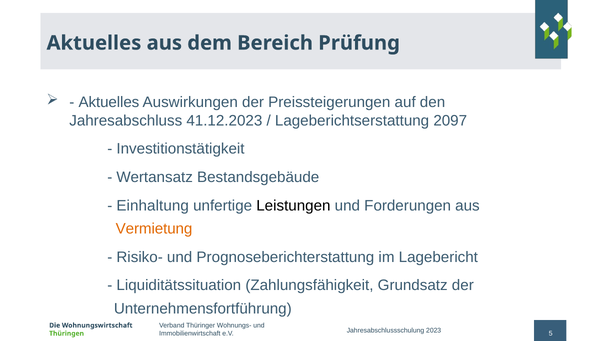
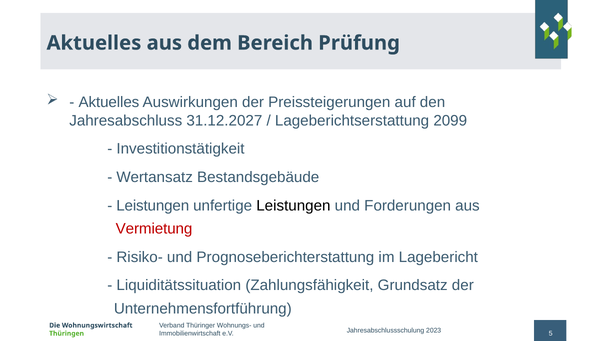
41.12.2023: 41.12.2023 -> 31.12.2027 (224, 121)
2097: 2097 -> 2099 (450, 121)
Einhaltung: Einhaltung -> Leistungen (153, 206)
Vermietung colour: orange -> red (154, 229)
